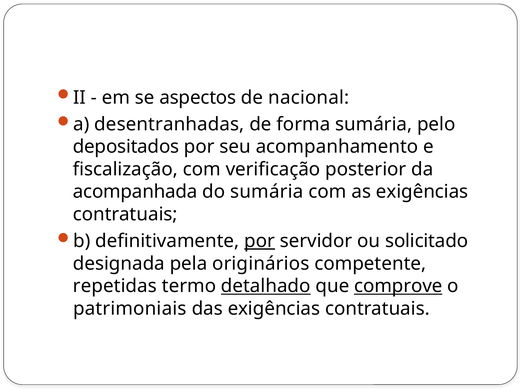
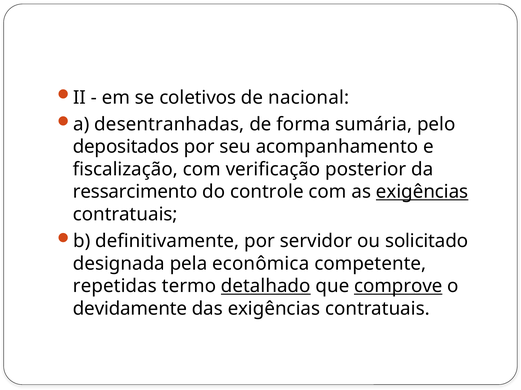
aspectos: aspectos -> coletivos (198, 98)
acompanhada: acompanhada -> ressarcimento (135, 192)
do sumária: sumária -> controle (267, 192)
exigências underline: none -> present (422, 192)
por underline: present -> none (260, 241)
originários: originários -> econômica (261, 264)
patrimoniais: patrimoniais -> devidamente (130, 309)
